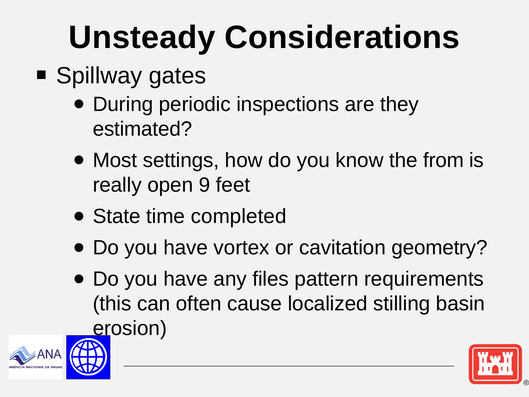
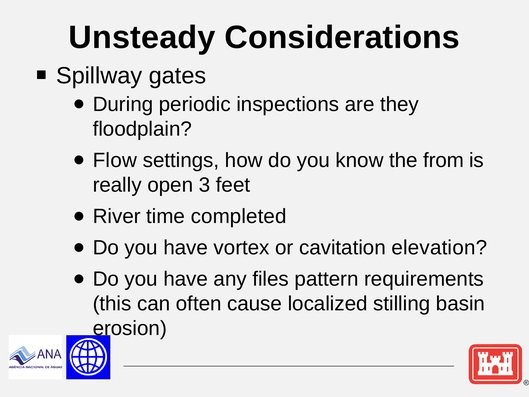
estimated: estimated -> floodplain (142, 129)
Most: Most -> Flow (115, 160)
9: 9 -> 3 (204, 185)
State: State -> River (117, 216)
geometry: geometry -> elevation (439, 248)
